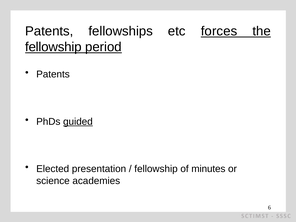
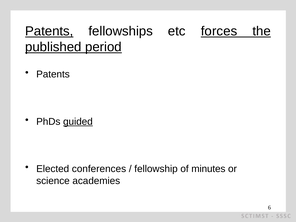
Patents underline: none -> present (49, 31)
fellowship: fellowship -> published (53, 47)
presentation: presentation -> conferences (99, 169)
